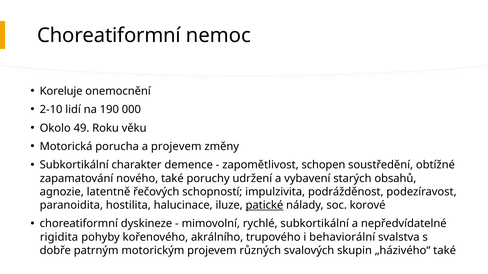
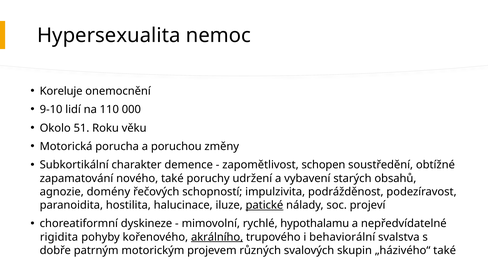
Choreatiformní: Choreatiformní -> Hypersexualita (109, 35)
2-10: 2-10 -> 9-10 (51, 110)
190: 190 -> 110 (109, 110)
49: 49 -> 51 (82, 128)
a projevem: projevem -> poruchou (176, 147)
latentně: latentně -> domény (108, 192)
korové: korové -> projeví (368, 206)
rychlé subkortikální: subkortikální -> hypothalamu (315, 224)
akrálního underline: none -> present (217, 237)
